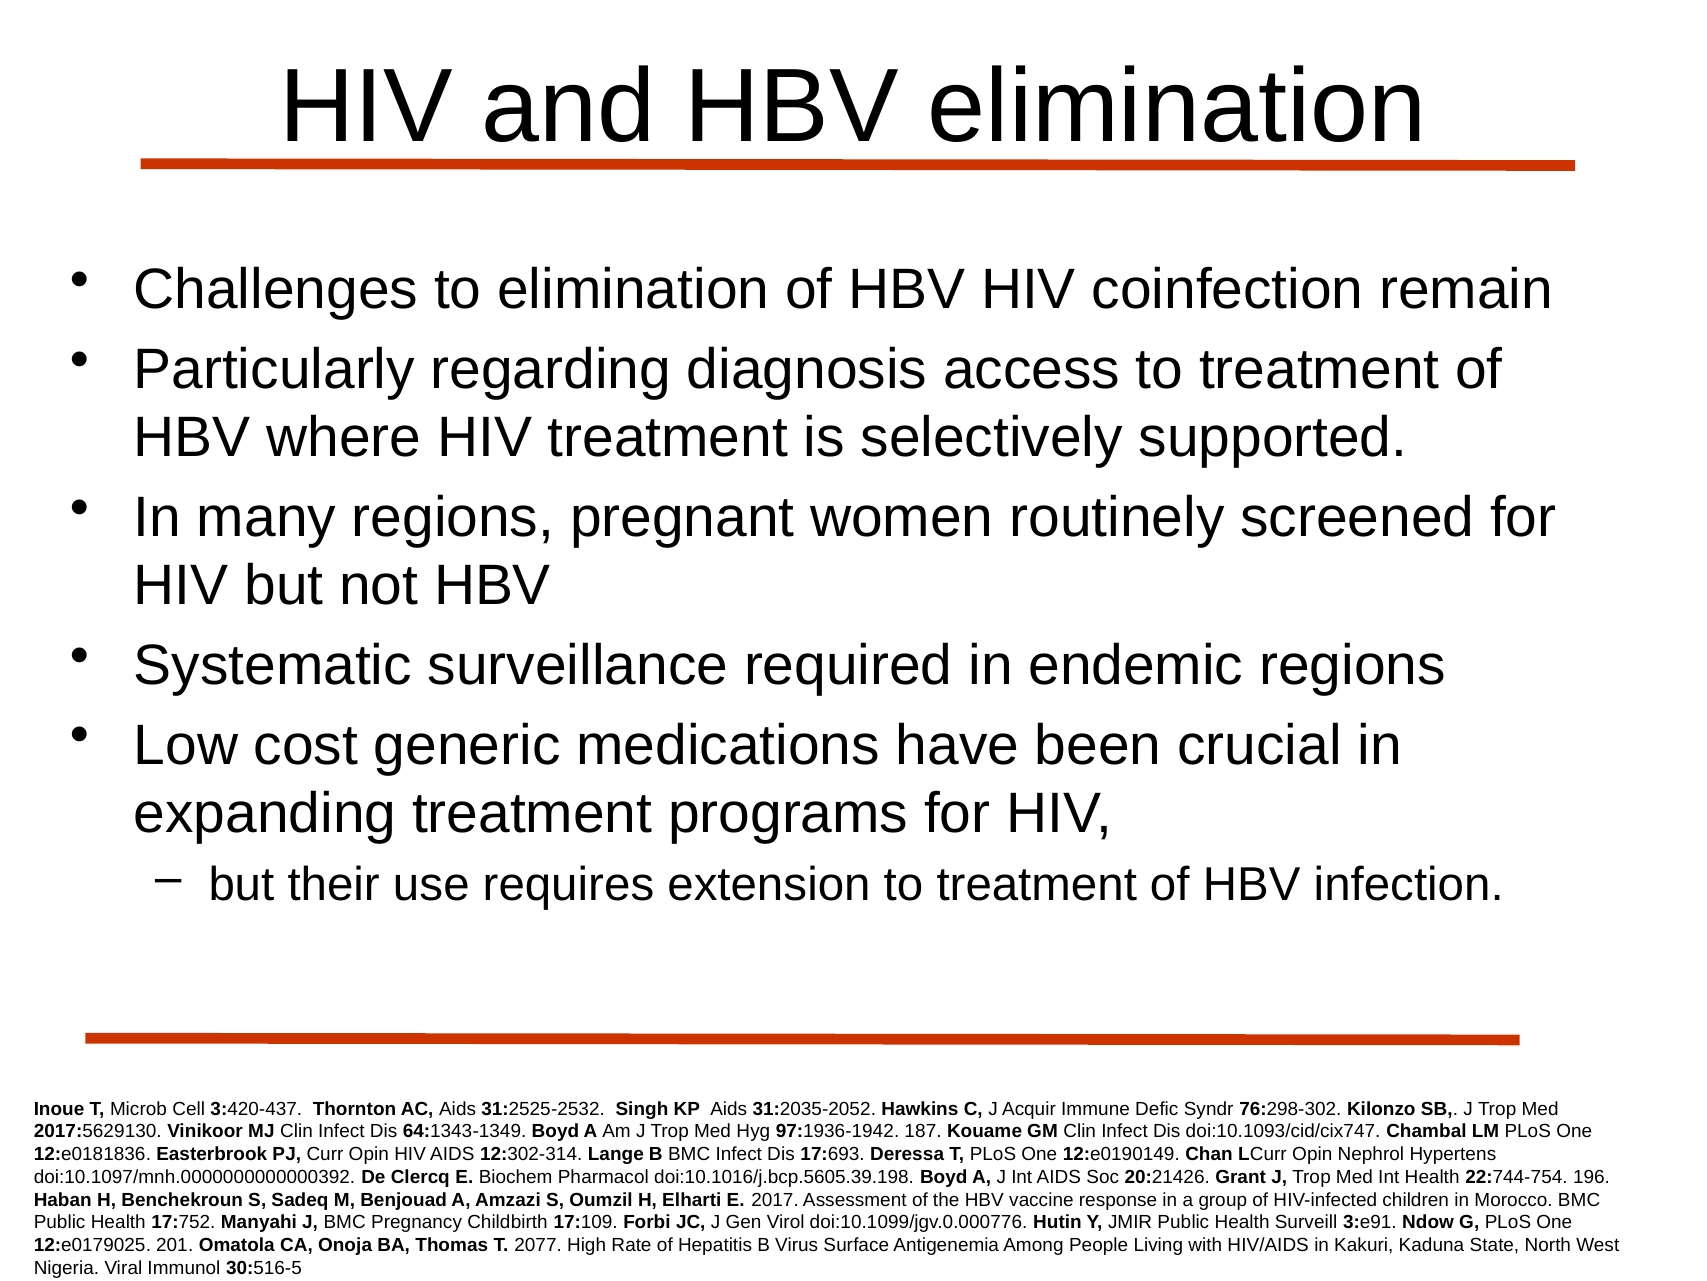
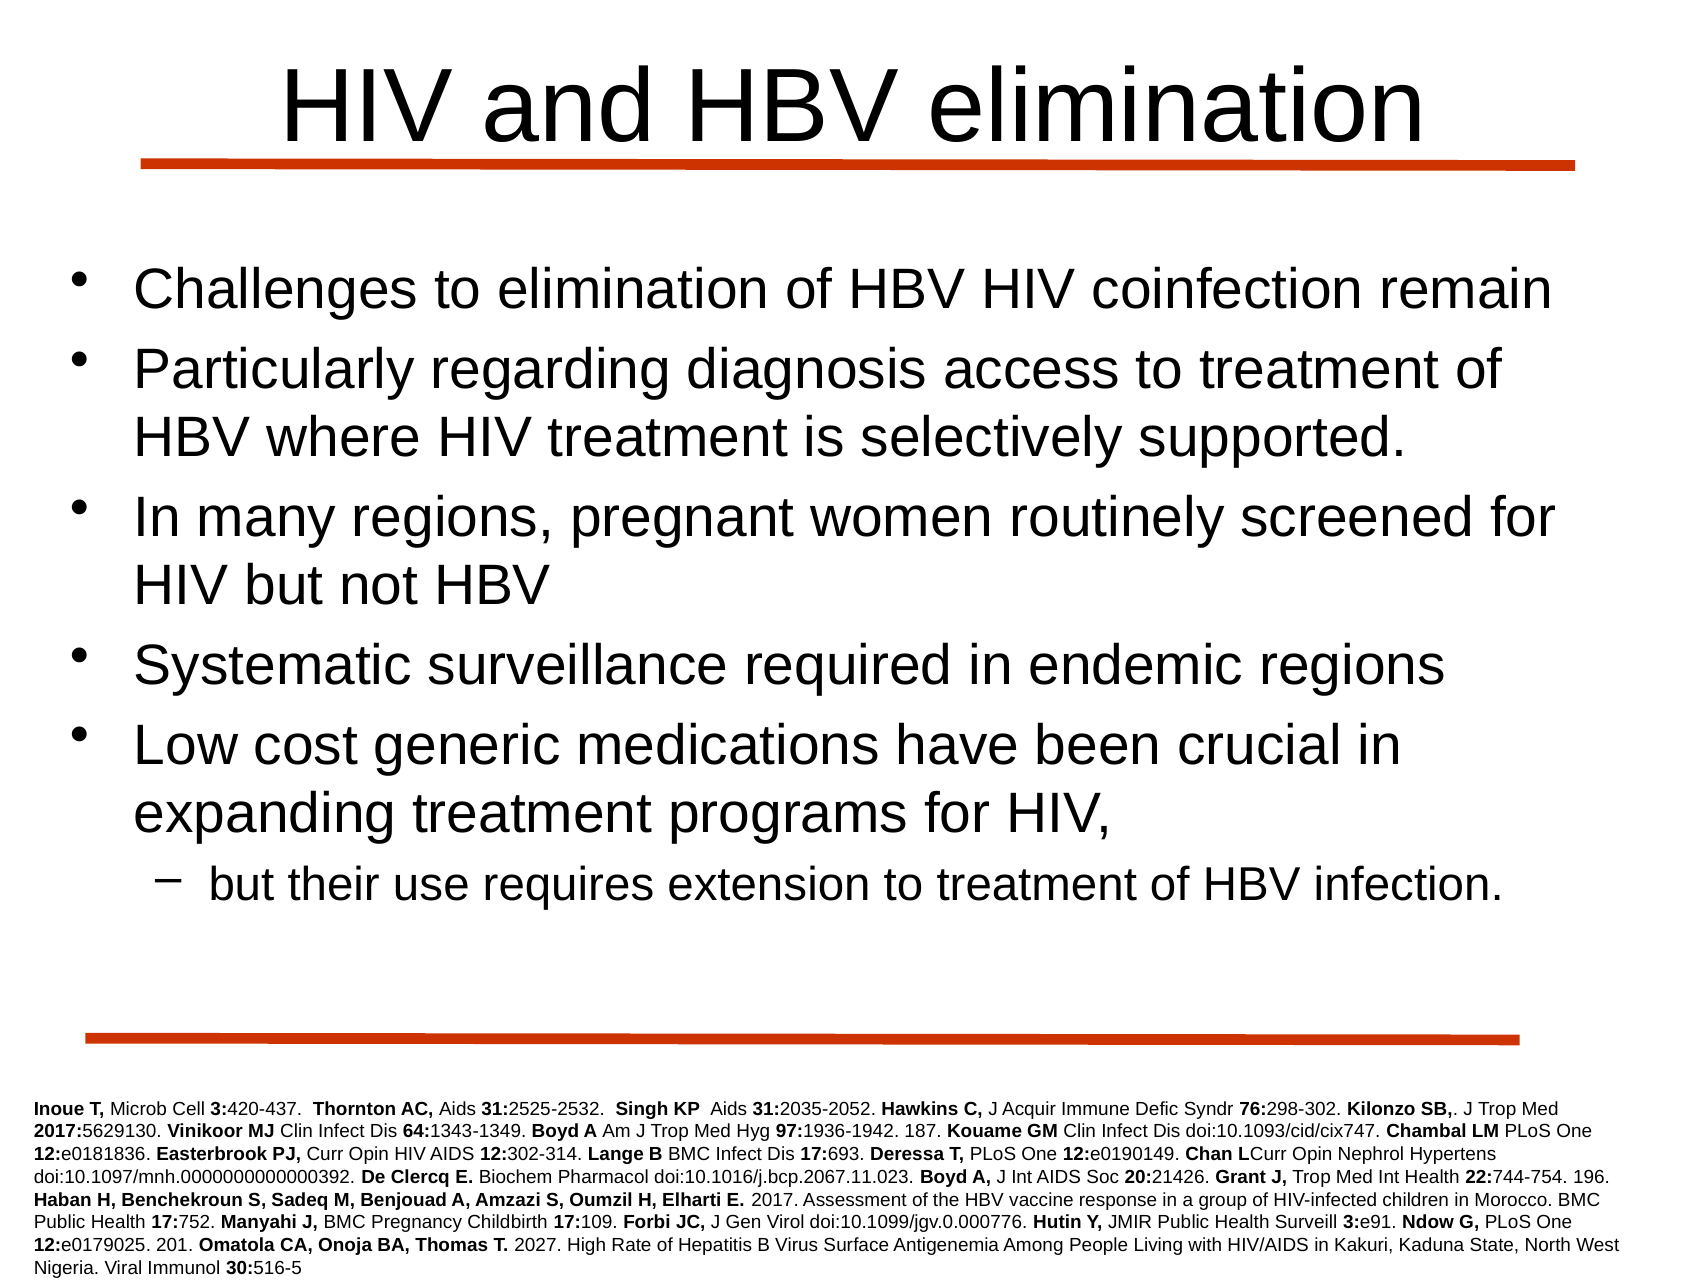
doi:10.1016/j.bcp.5605.39.198: doi:10.1016/j.bcp.5605.39.198 -> doi:10.1016/j.bcp.2067.11.023 (784, 1176)
2077: 2077 -> 2027 (538, 1245)
